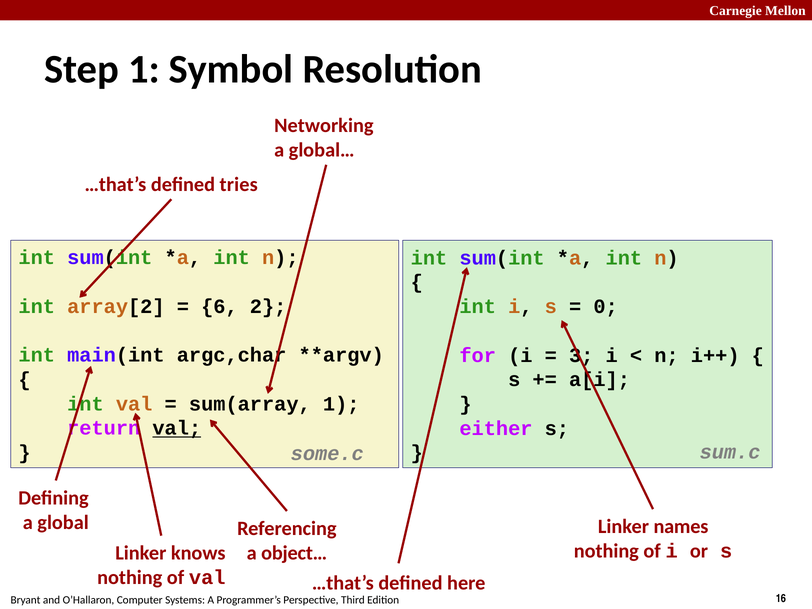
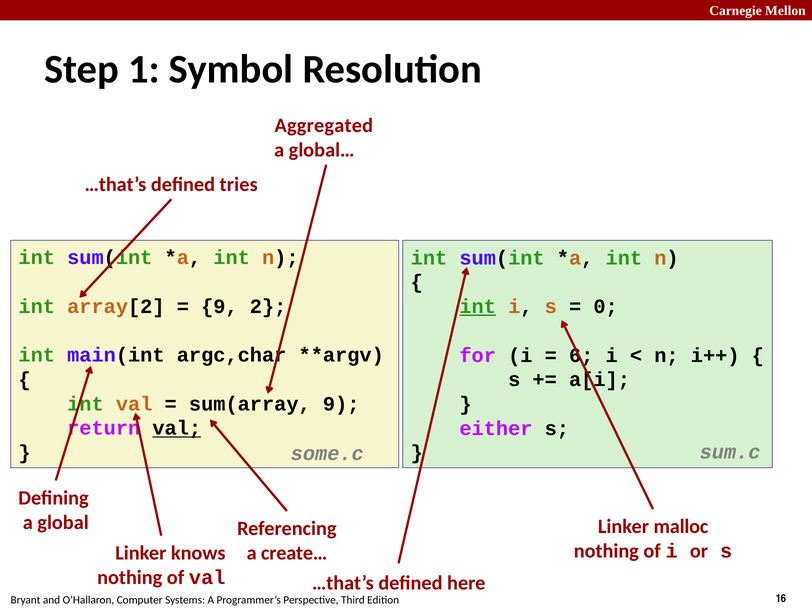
Networking: Networking -> Aggregated (324, 126)
6: 6 -> 9 (219, 306)
int underline: none -> present (478, 307)
3: 3 -> 6 (581, 355)
sum(array 1: 1 -> 9 (341, 404)
names: names -> malloc (681, 527)
object…: object… -> create… (294, 553)
